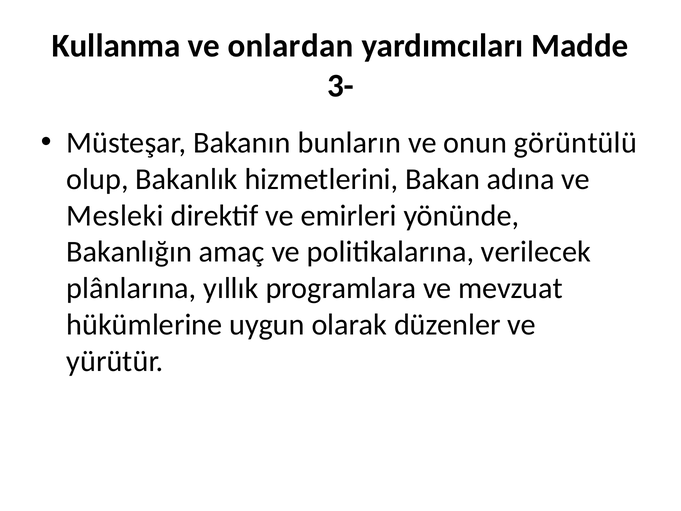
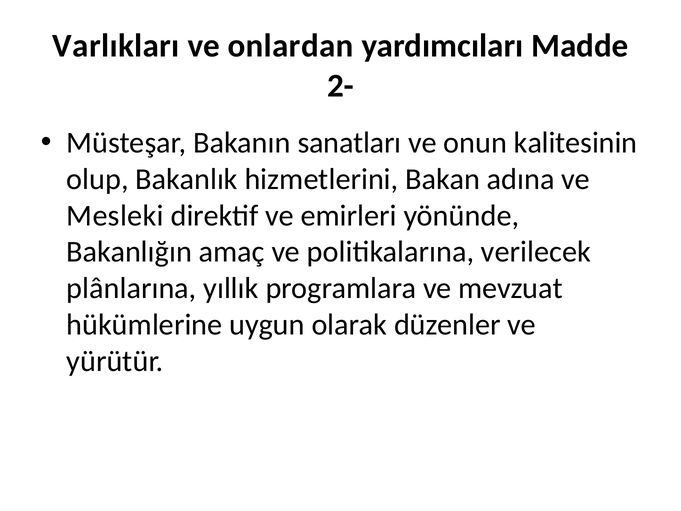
Kullanma: Kullanma -> Varlıkları (116, 46)
3-: 3- -> 2- (340, 86)
bunların: bunların -> sanatları (349, 143)
görüntülü: görüntülü -> kalitesinin (576, 143)
